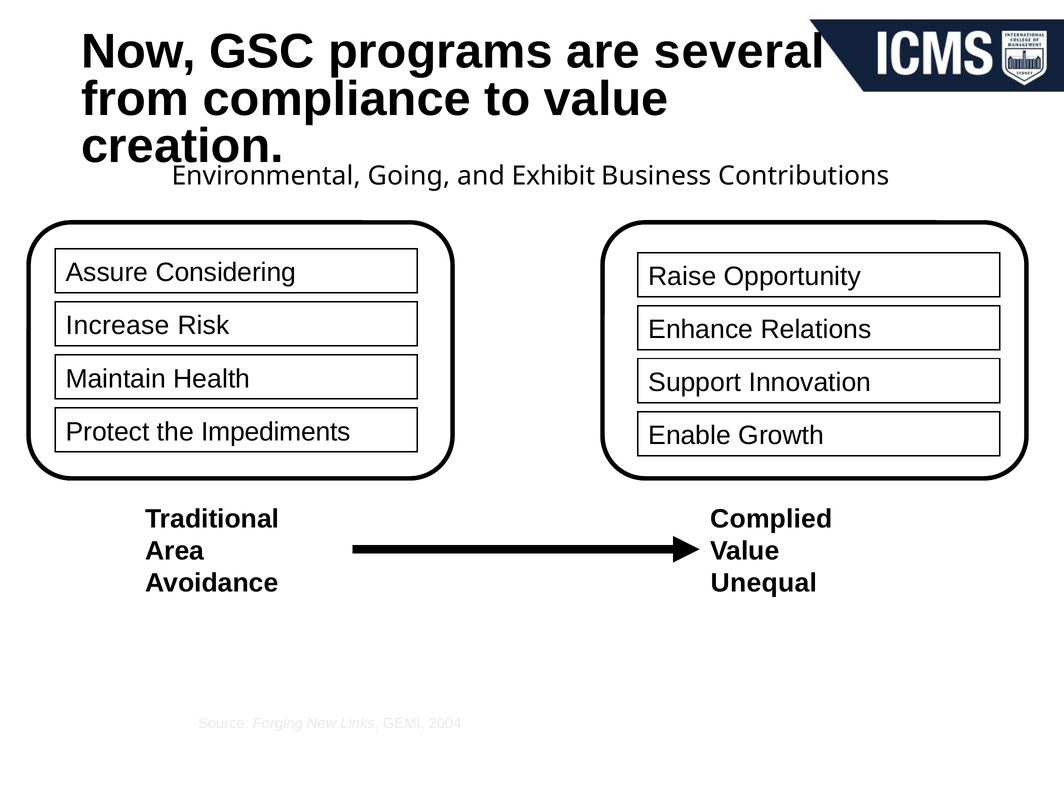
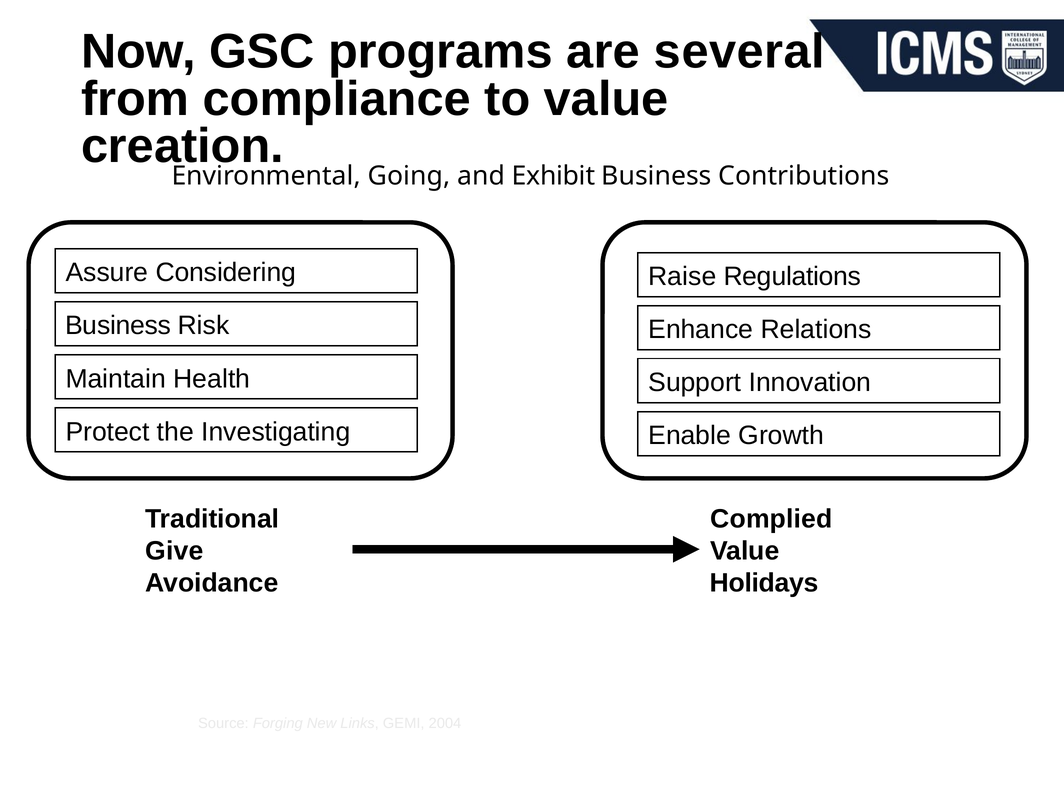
Opportunity: Opportunity -> Regulations (792, 277)
Increase: Increase -> Business (118, 326)
Impediments: Impediments -> Investigating (276, 432)
Area: Area -> Give (175, 551)
Unequal: Unequal -> Holidays (764, 583)
